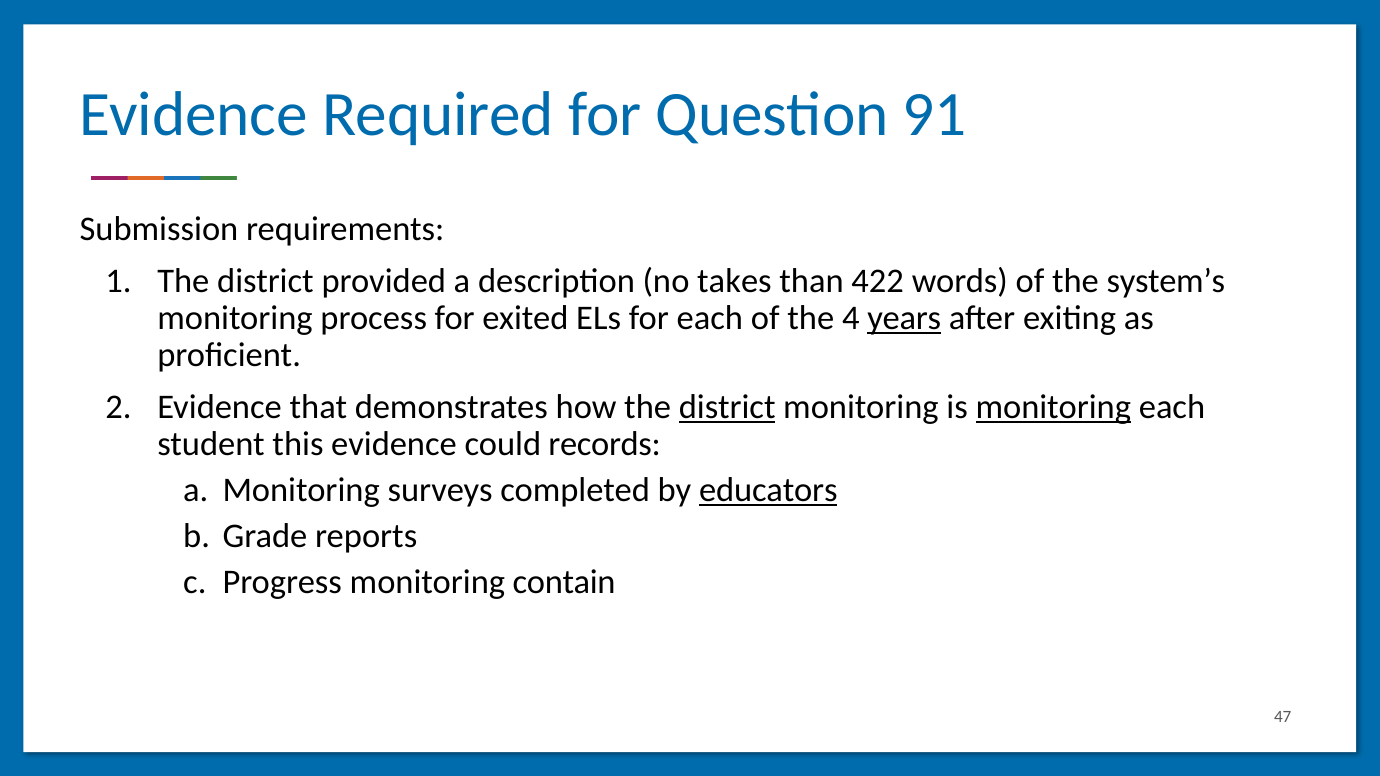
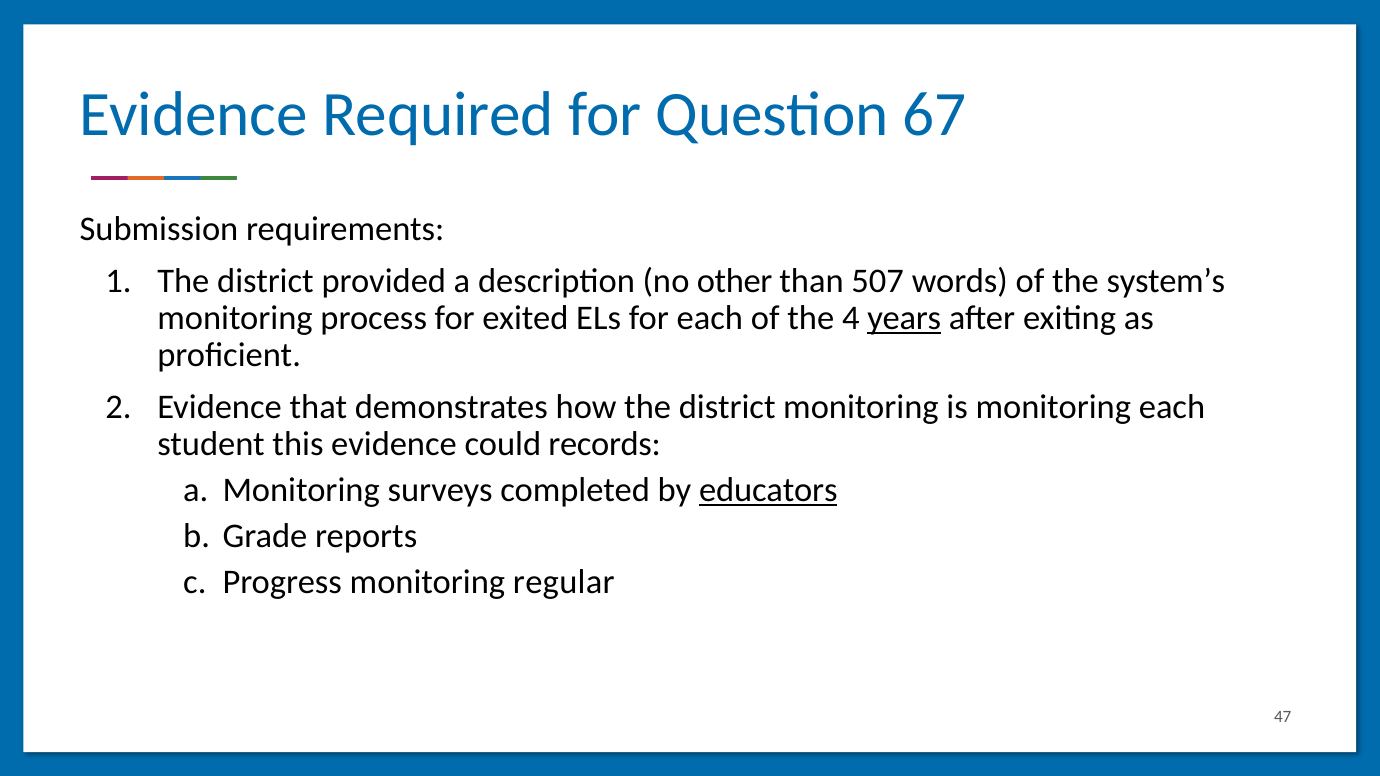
91: 91 -> 67 (935, 114)
takes: takes -> other (735, 281)
422: 422 -> 507 (878, 281)
district underline: present -> none (727, 407)
monitoring underline: present -> none (1053, 407)
contain: contain -> regular (564, 582)
